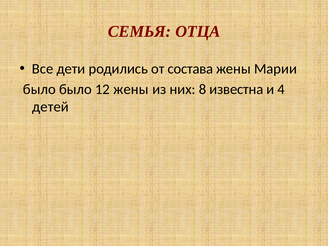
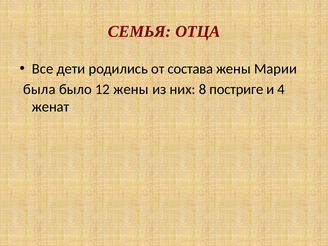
было: было -> была (39, 89)
известна: известна -> постриге (236, 89)
детей: детей -> женат (51, 107)
